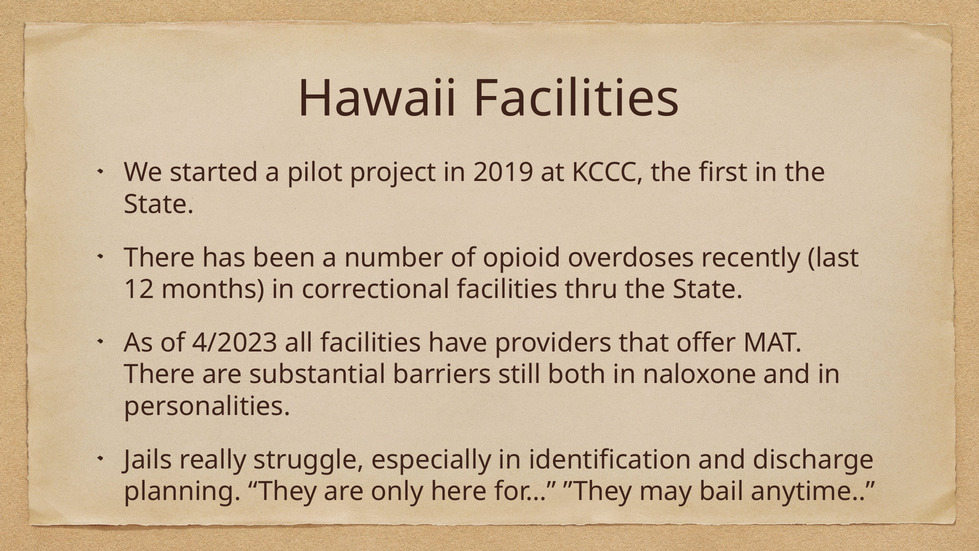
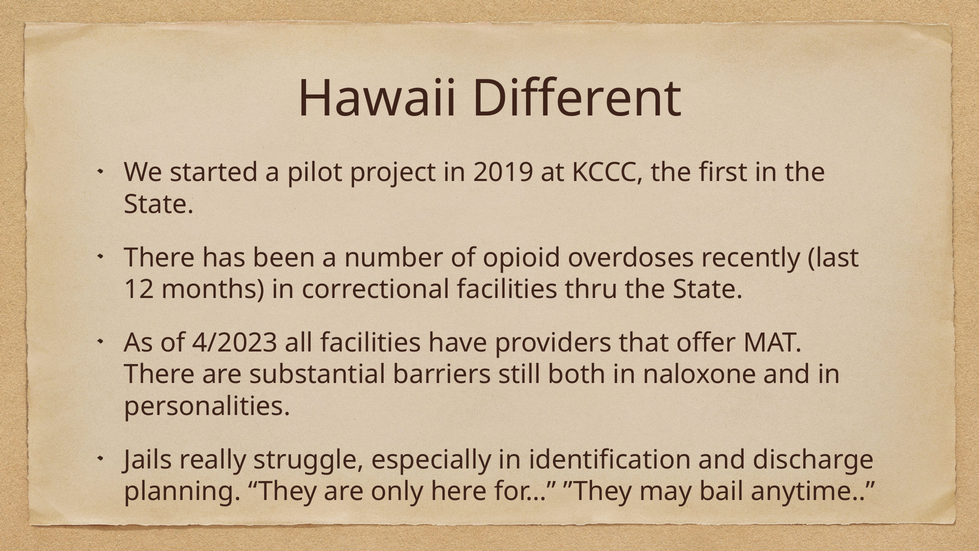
Hawaii Facilities: Facilities -> Different (577, 99)
